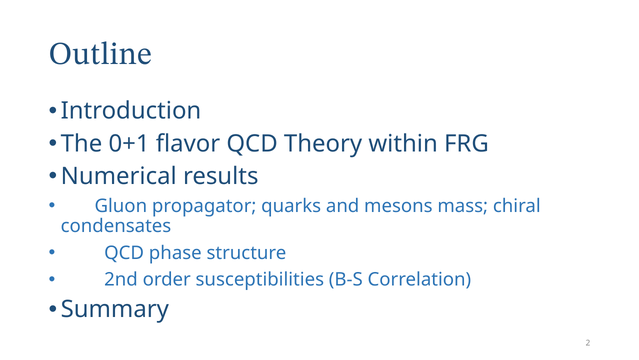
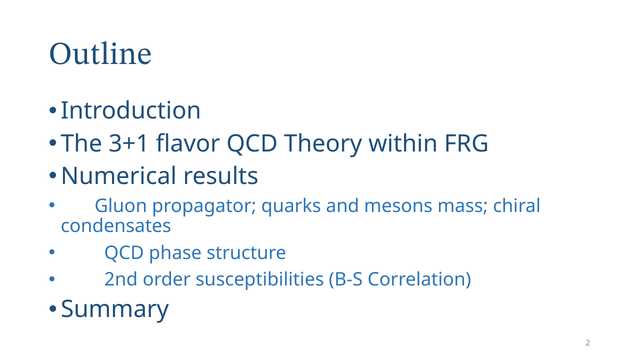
0+1: 0+1 -> 3+1 (129, 143)
